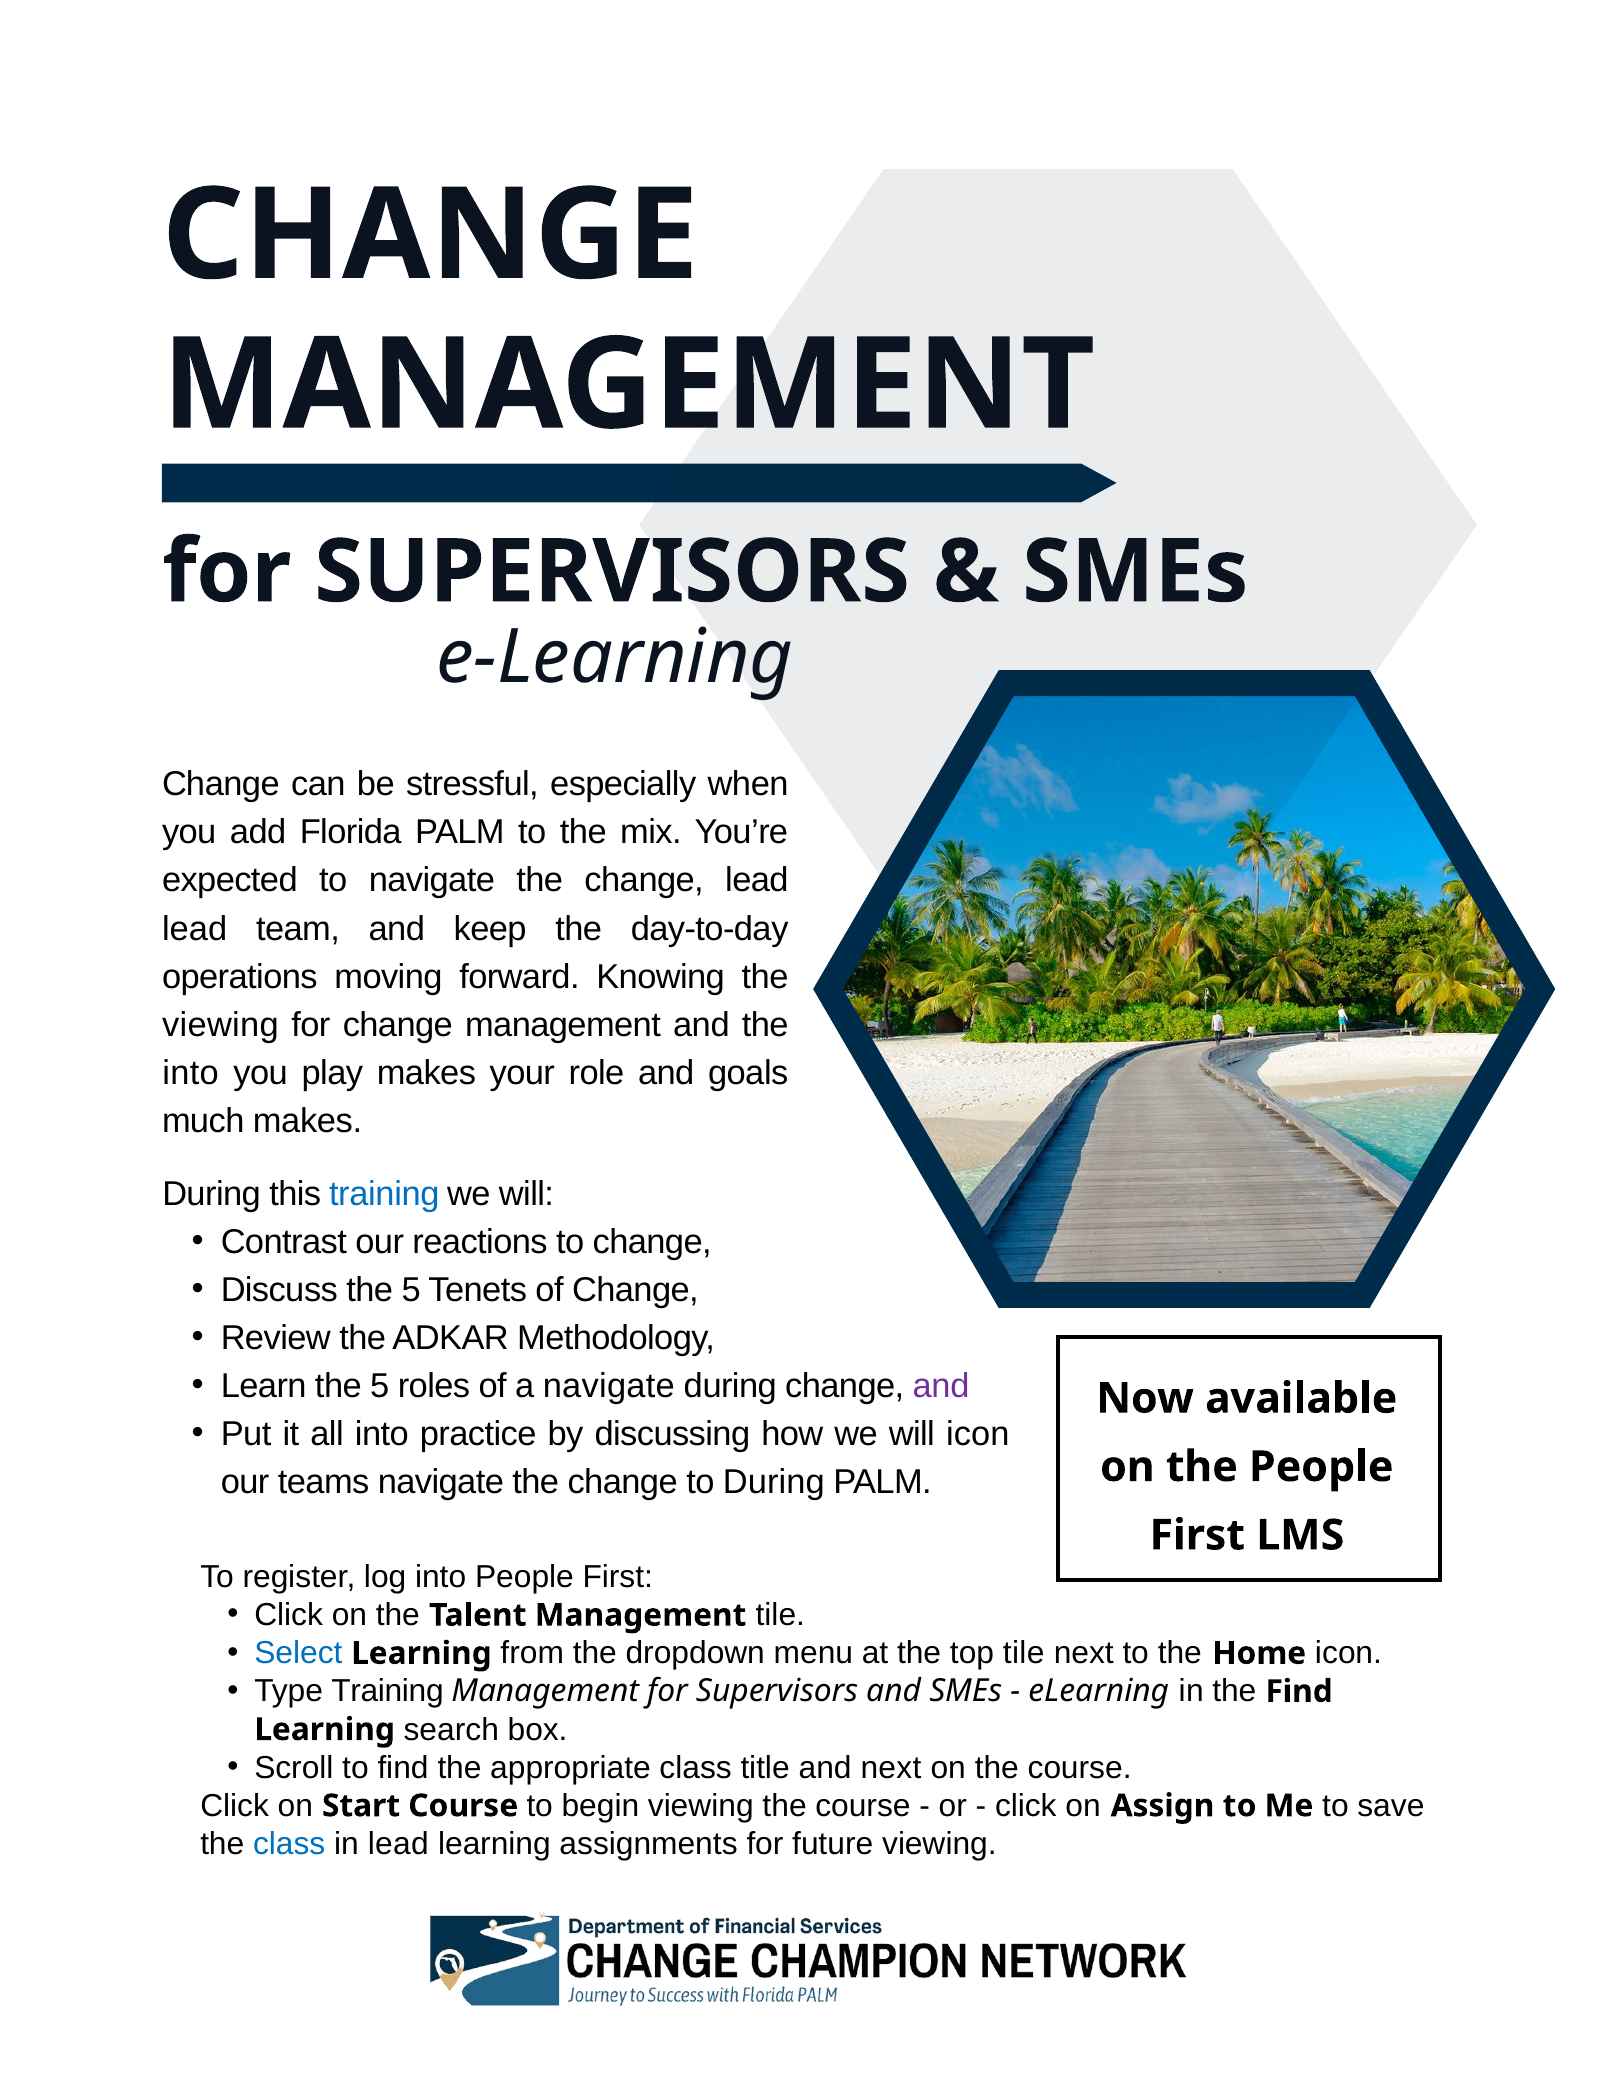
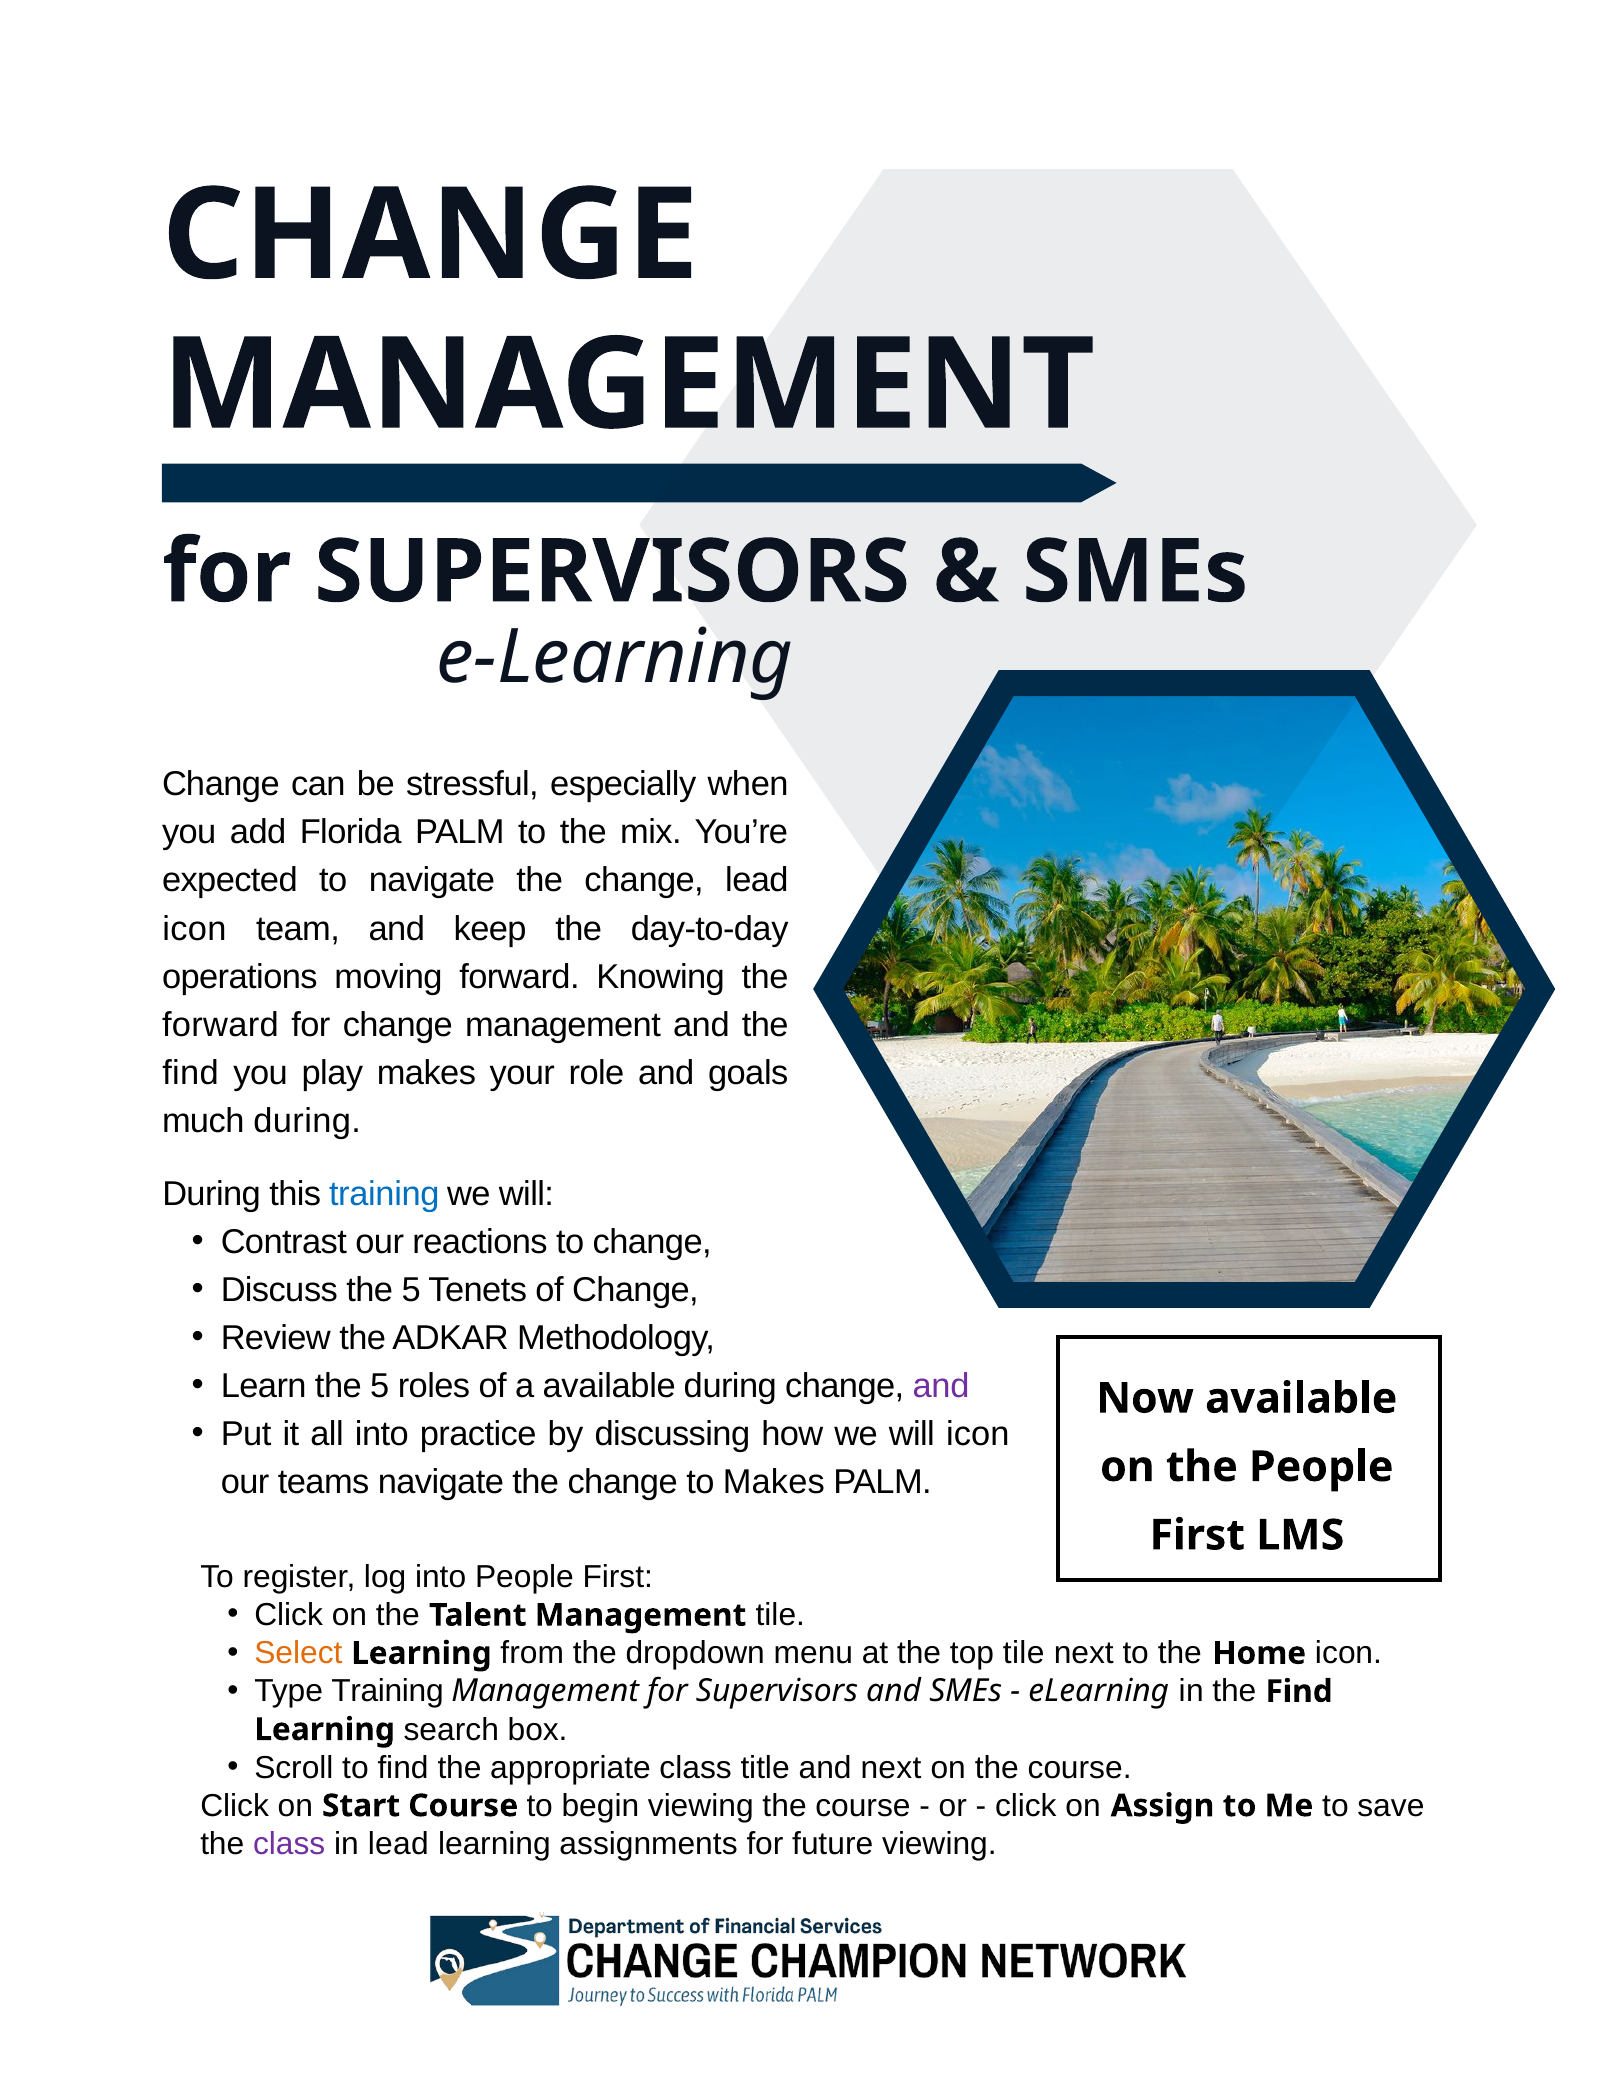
lead: lead -> icon (194, 929)
viewing: viewing -> forward (220, 1025)
into: into -> find (191, 1073)
much makes: makes -> during (307, 1122)
a navigate: navigate -> available (609, 1387)
to During: During -> Makes (774, 1483)
Select colour: blue -> orange (298, 1654)
class colour: blue -> purple (289, 1844)
